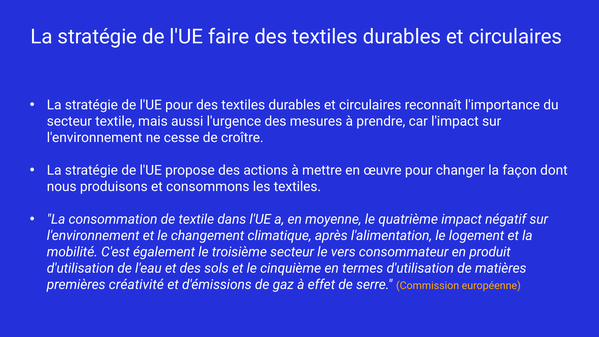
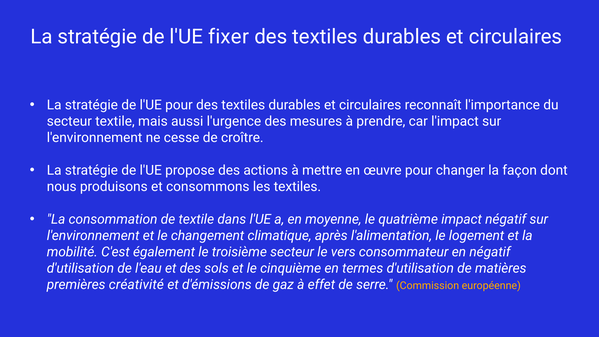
faire: faire -> fixer (229, 37)
en produit: produit -> négatif (490, 252)
